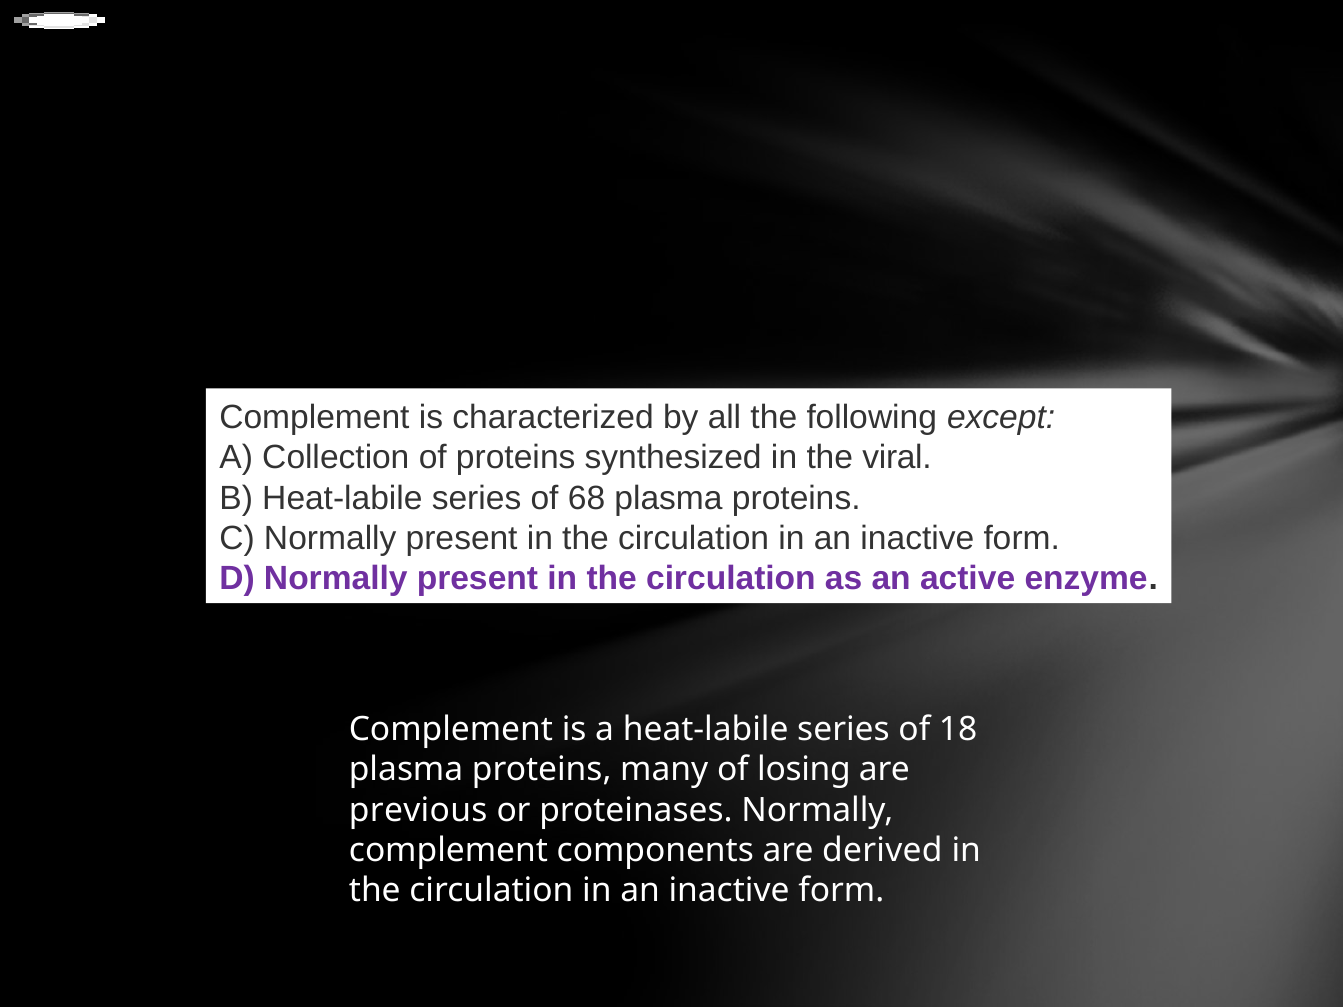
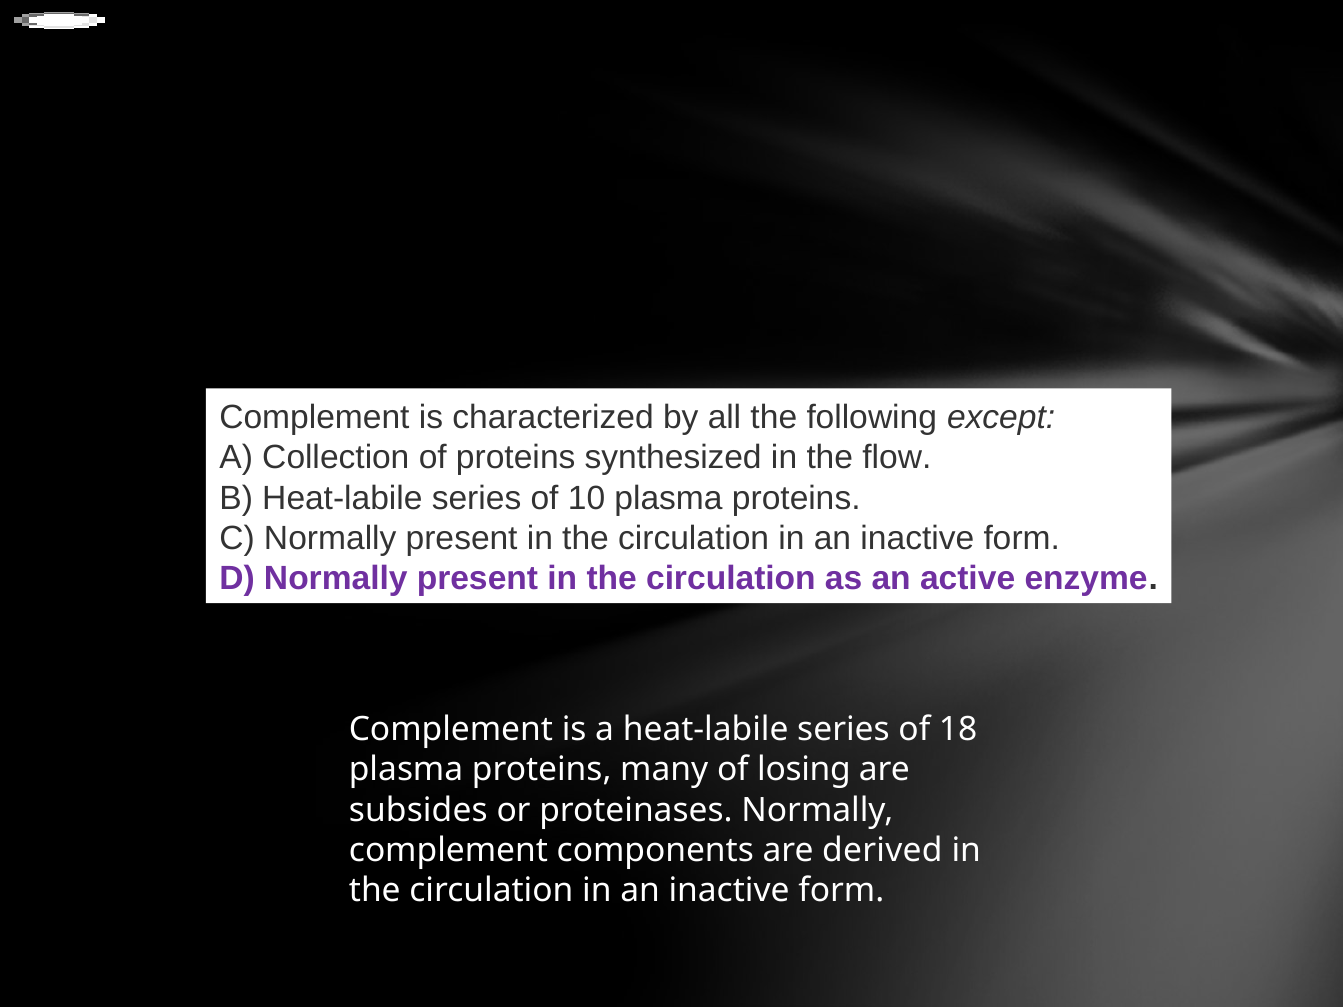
viral: viral -> flow (897, 458)
68: 68 -> 10 (586, 498)
previous: previous -> subsides (418, 810)
